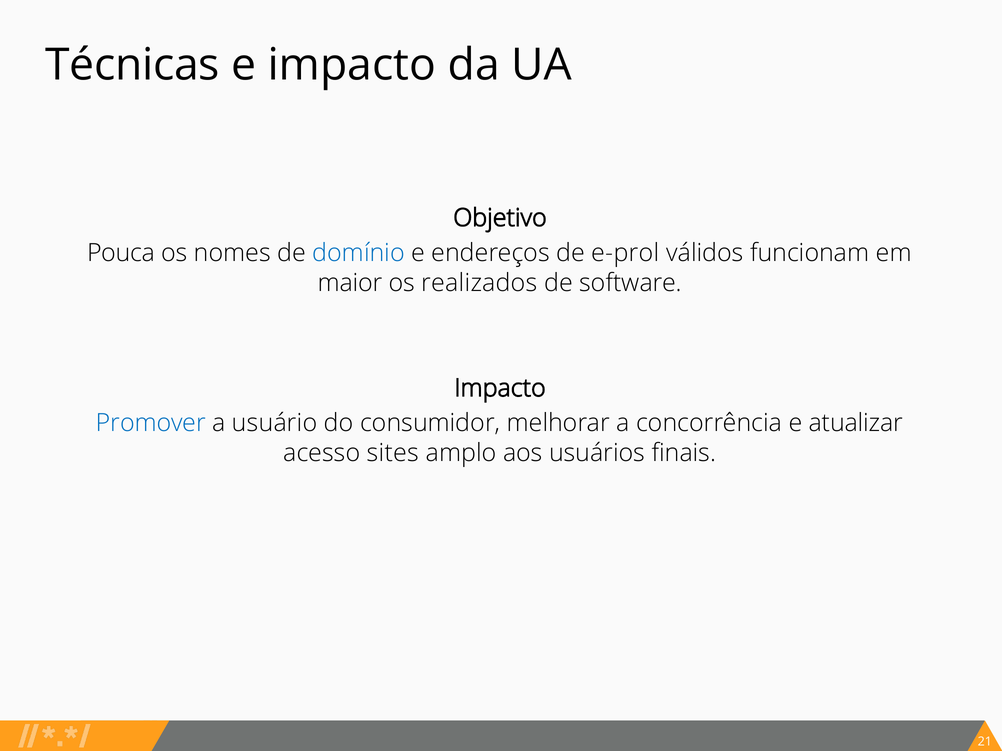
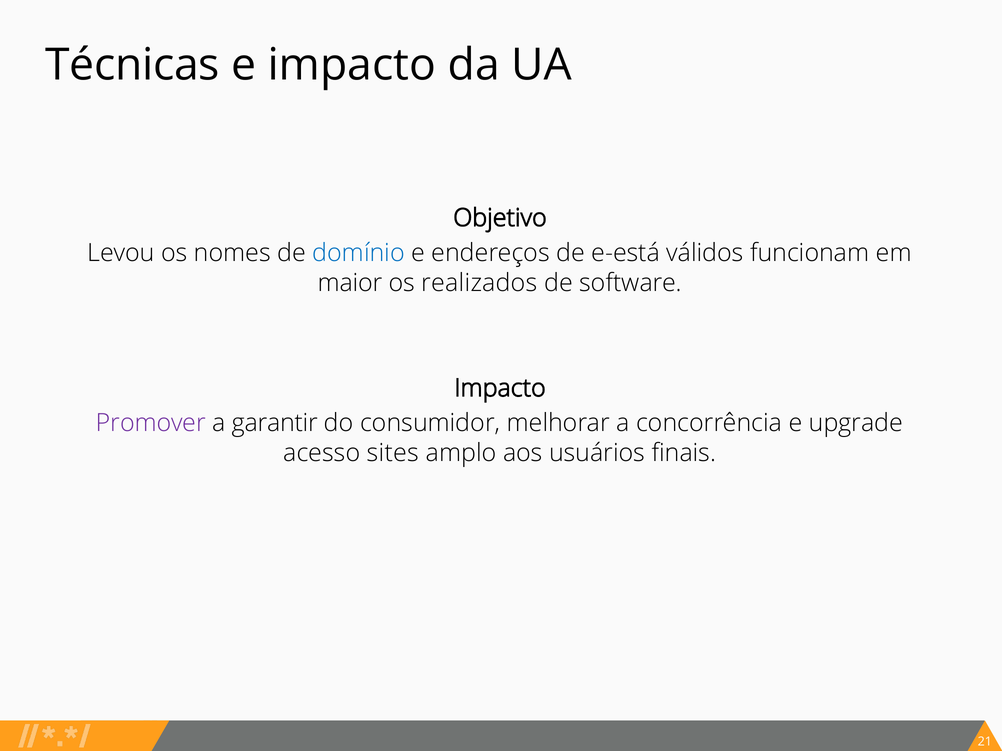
Pouca: Pouca -> Levou (121, 253)
e-prol: e-prol -> e-está (626, 253)
Promover colour: blue -> purple (151, 423)
usuário: usuário -> garantir (275, 423)
atualizar: atualizar -> upgrade (856, 423)
